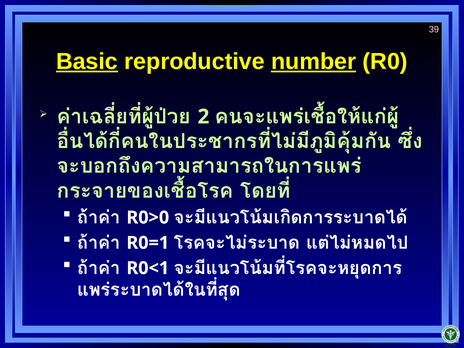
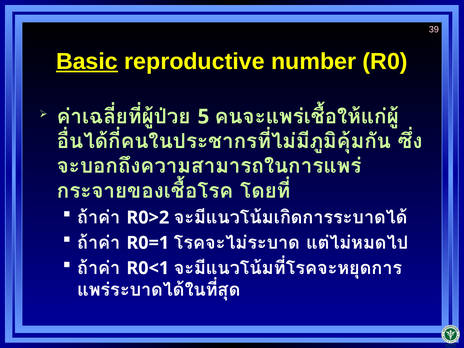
number underline: present -> none (314, 62)
2: 2 -> 5 (203, 117)
R0>0: R0>0 -> R0>2 (148, 218)
